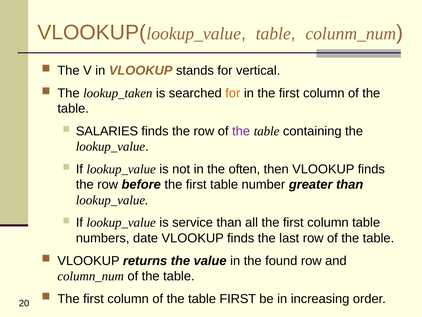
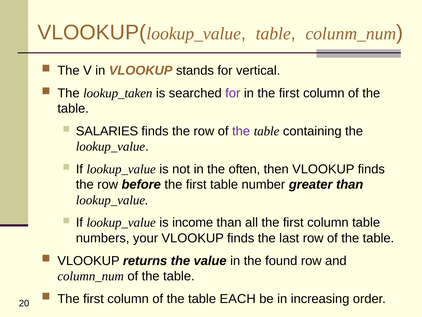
for colour: orange -> purple (233, 93)
service: service -> income (193, 222)
date: date -> your (146, 238)
table FIRST: FIRST -> EACH (238, 298)
